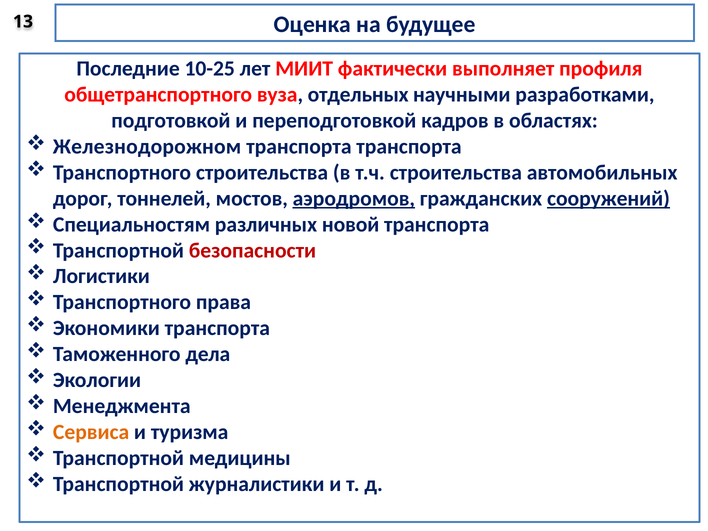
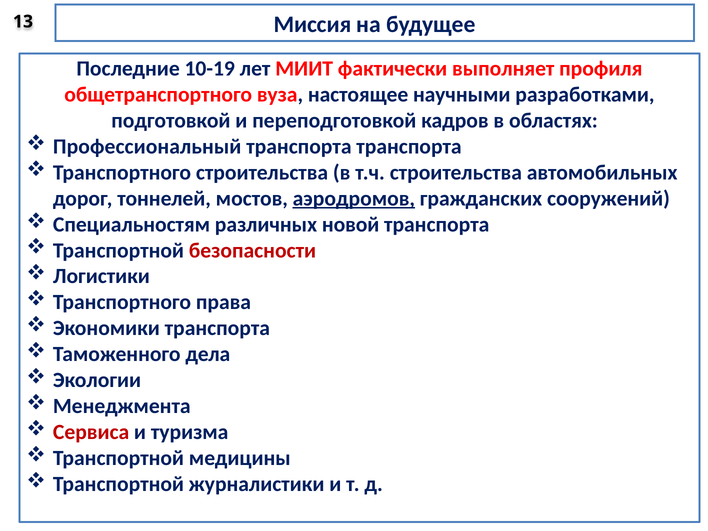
Оценка: Оценка -> Миссия (313, 24)
10-25: 10-25 -> 10-19 (210, 69)
отдельных: отдельных -> настоящее (358, 95)
Железнодорожном: Железнодорожном -> Профессиональный (147, 147)
сооружений underline: present -> none (608, 198)
Сервиса colour: orange -> red (91, 432)
